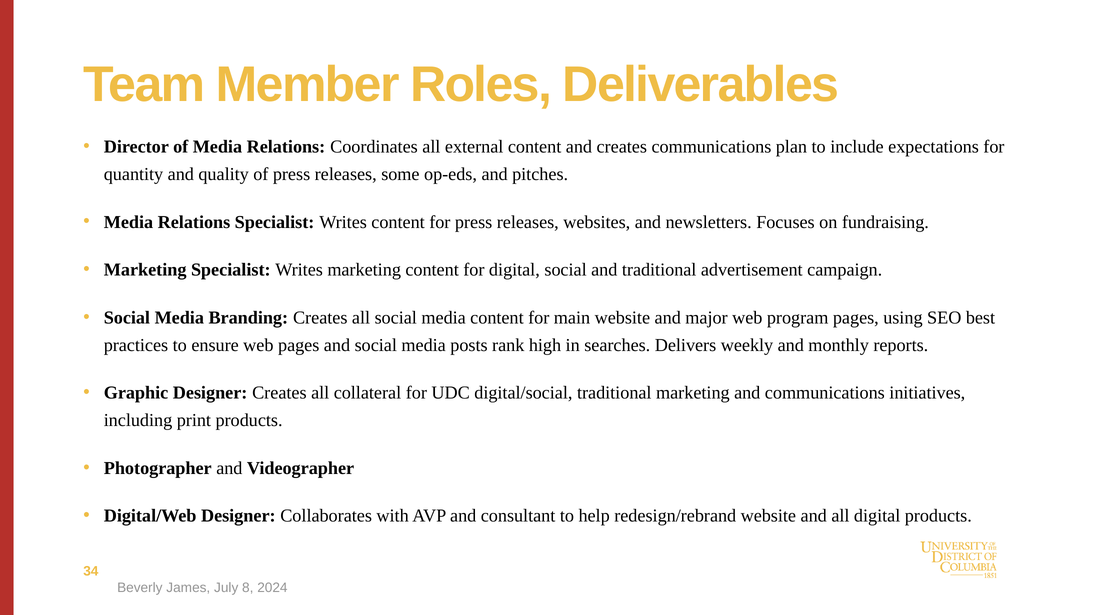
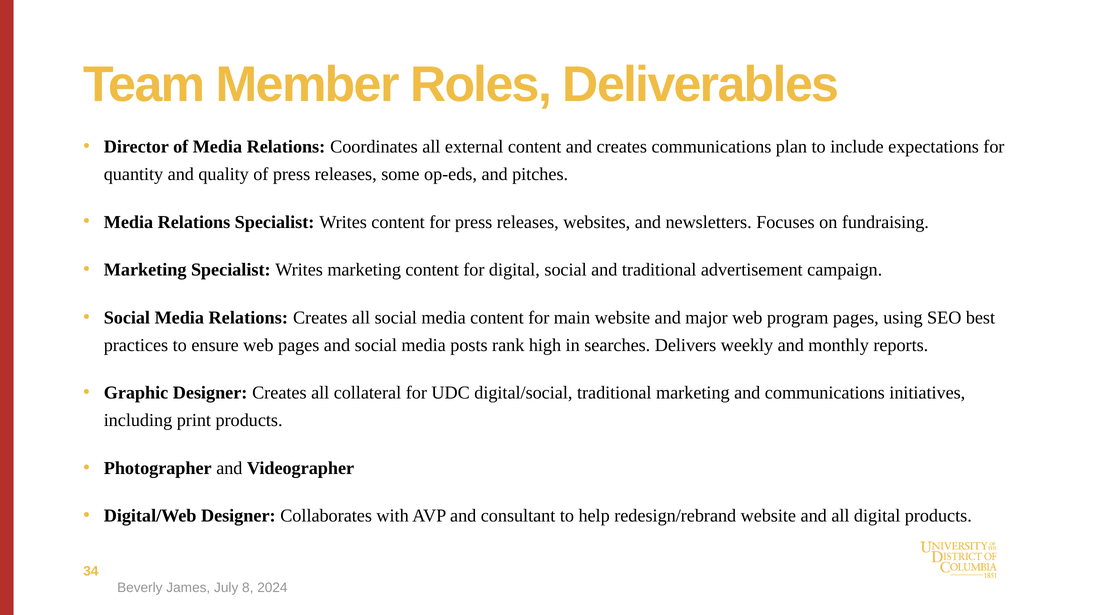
Social Media Branding: Branding -> Relations (248, 318)
